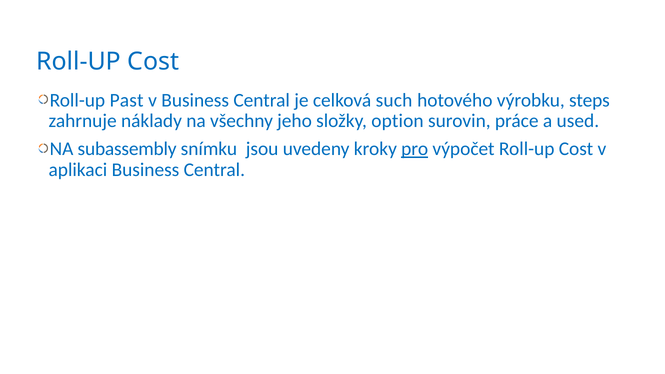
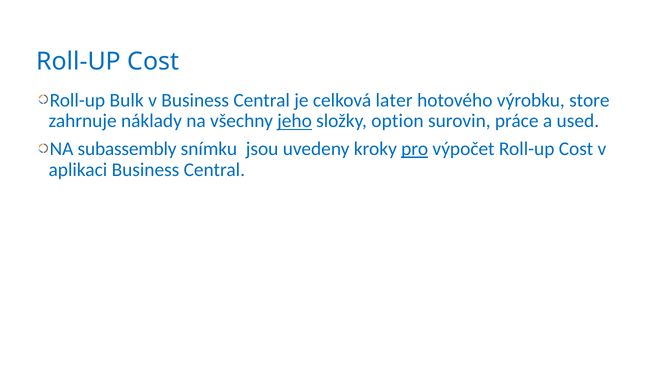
Past: Past -> Bulk (127, 100)
such: such -> later (394, 100)
steps: steps -> store (589, 100)
jeho underline: none -> present (295, 121)
